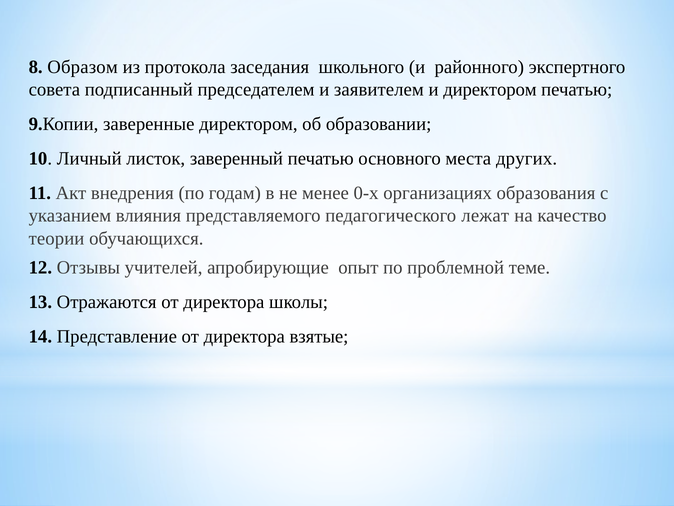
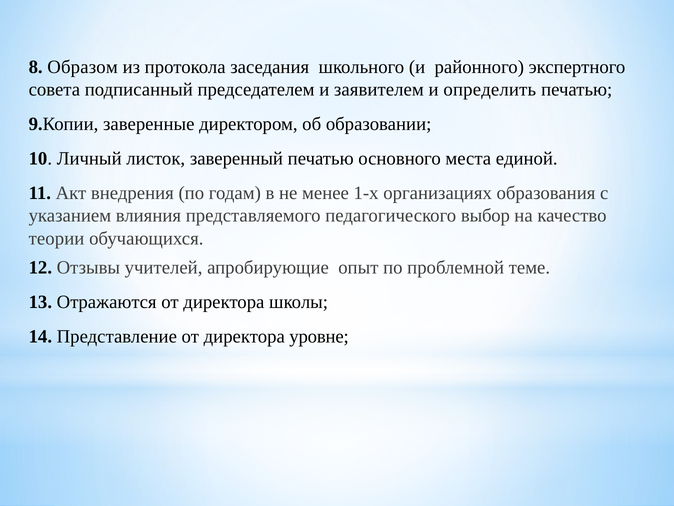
и директором: директором -> определить (490, 90)
других: других -> единой (527, 159)
0-х: 0-х -> 1-х (366, 193)
лежат: лежат -> выбор (485, 216)
взятые: взятые -> уровне (319, 336)
